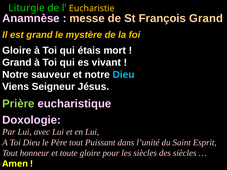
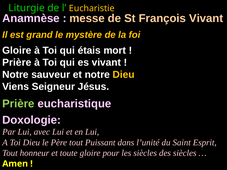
François Grand: Grand -> Vivant (206, 18)
Grand: Grand -> Prière (17, 63)
Dieu colour: light blue -> yellow (124, 75)
